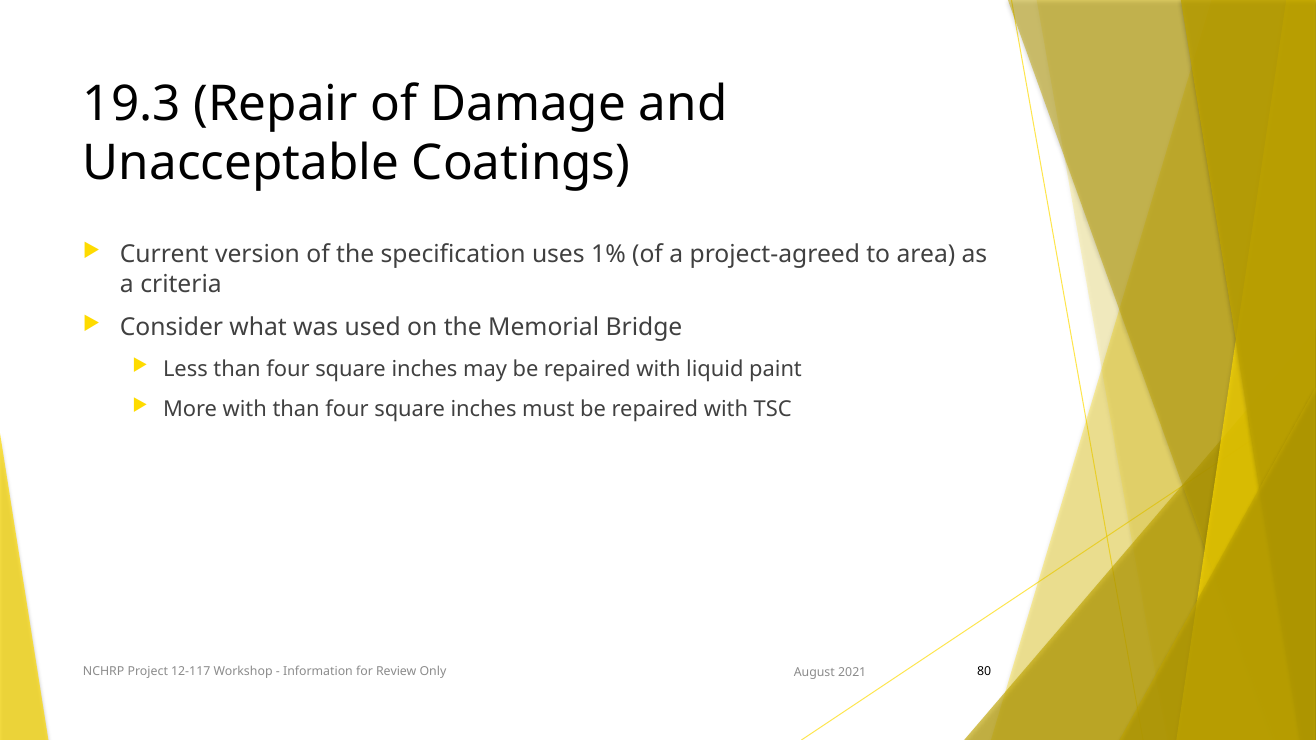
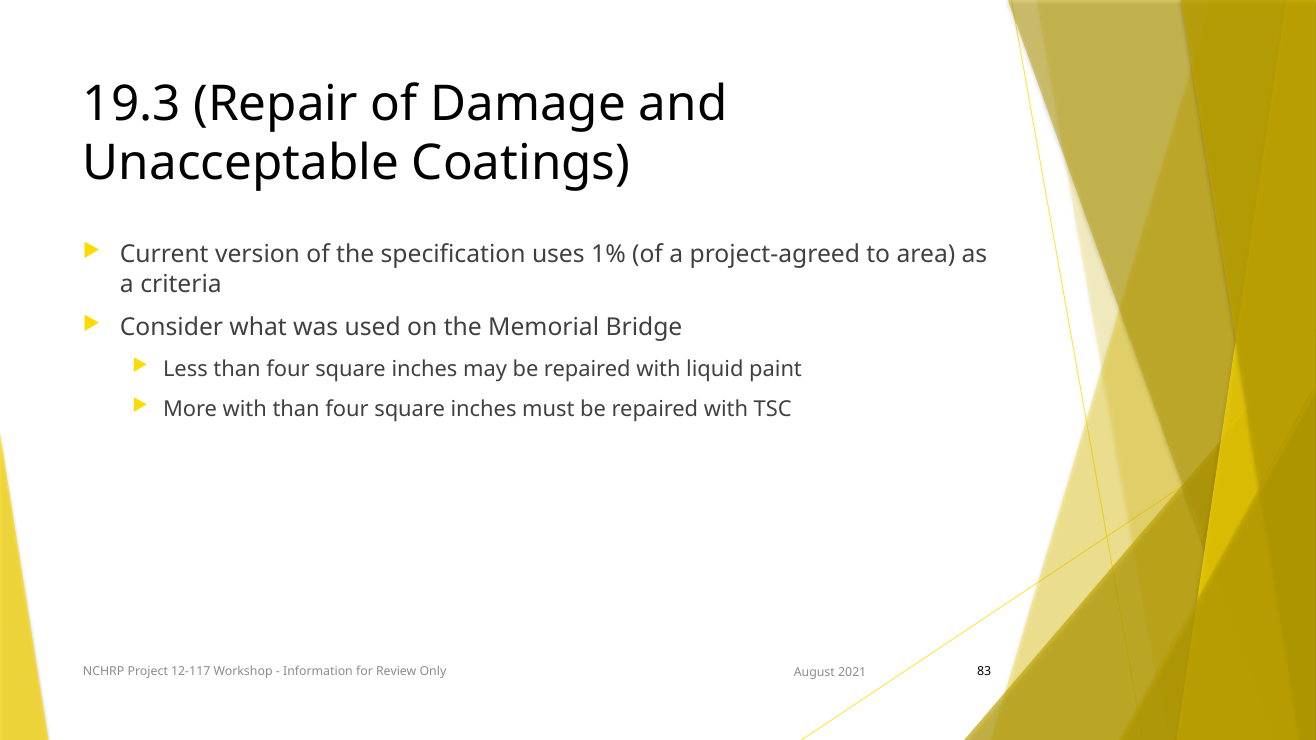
80: 80 -> 83 (984, 672)
